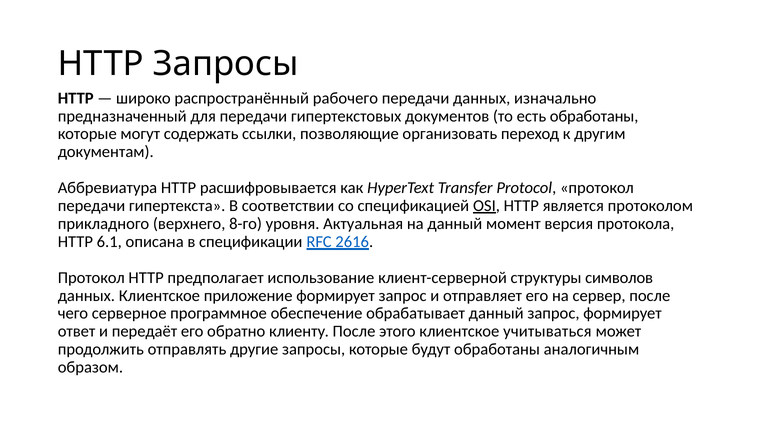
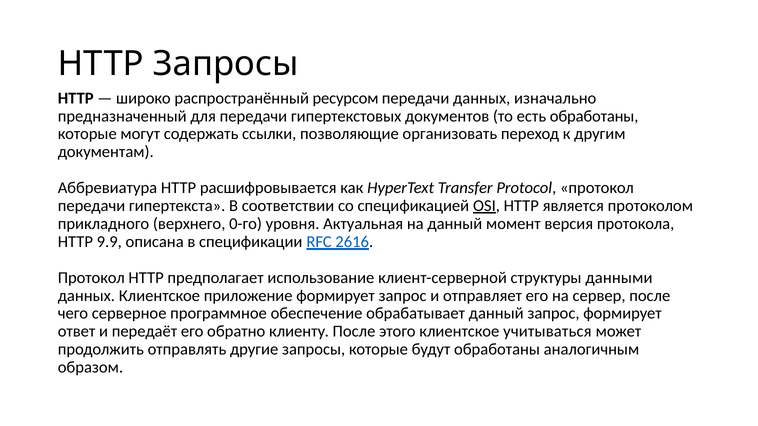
рабочего: рабочего -> ресурсом (346, 98)
8-го: 8-го -> 0-го (246, 224)
6.1: 6.1 -> 9.9 (109, 242)
символов: символов -> данными (619, 278)
